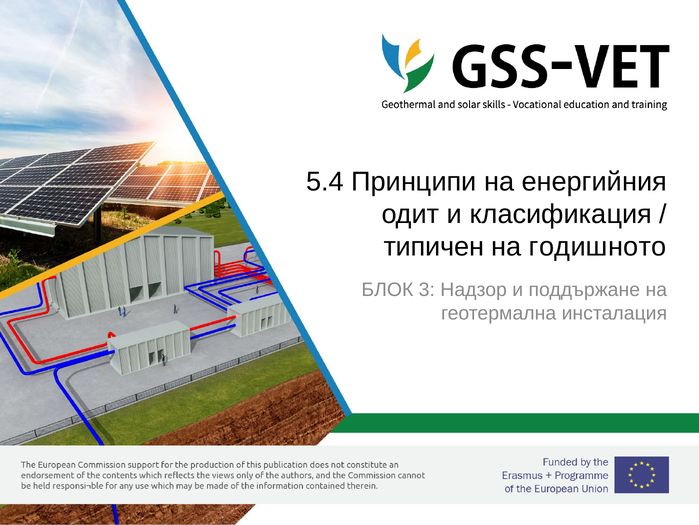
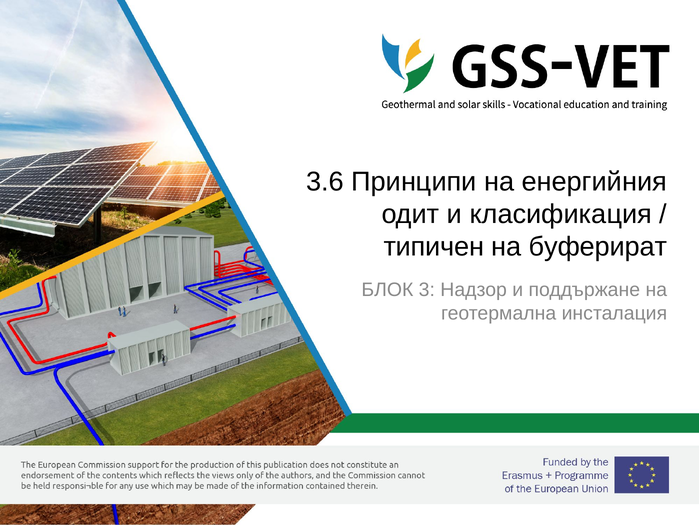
5.4: 5.4 -> 3.6 (325, 181)
годишното: годишното -> буферират (598, 246)
